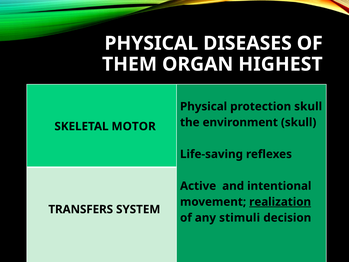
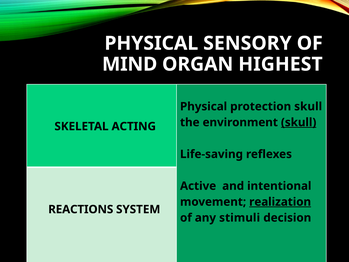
DISEASES: DISEASES -> SENSORY (247, 43)
THEM: THEM -> MIND (130, 64)
skull underline: none -> present (299, 122)
MOTOR: MOTOR -> ACTING (134, 126)
TRANSFERS: TRANSFERS -> REACTIONS (81, 209)
